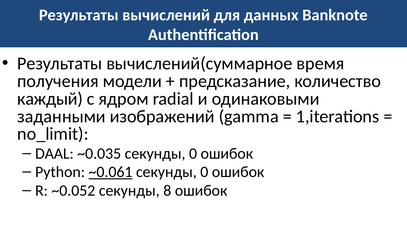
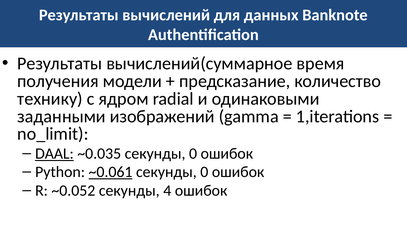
каждый: каждый -> технику (50, 99)
DAAL underline: none -> present (54, 154)
8: 8 -> 4 (167, 190)
